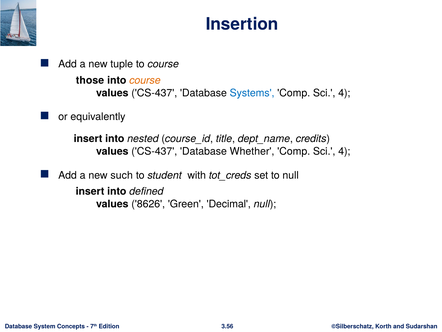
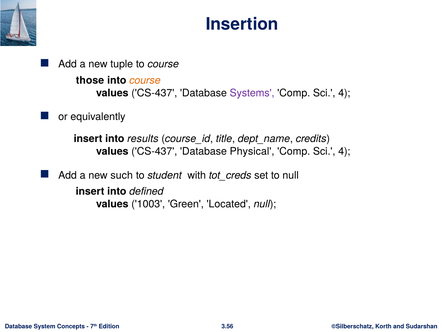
Systems colour: blue -> purple (252, 93)
nested: nested -> results (143, 139)
Whether: Whether -> Physical (252, 151)
8626: 8626 -> 1003 (148, 204)
Decimal: Decimal -> Located (229, 204)
